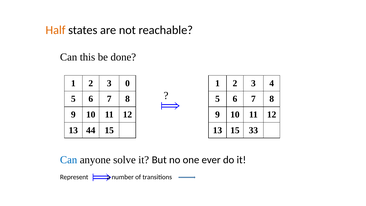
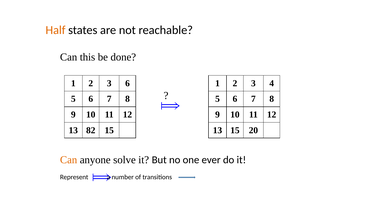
3 0: 0 -> 6 (127, 83)
44: 44 -> 82 (91, 130)
33: 33 -> 20 (253, 130)
Can colour: blue -> orange (69, 160)
